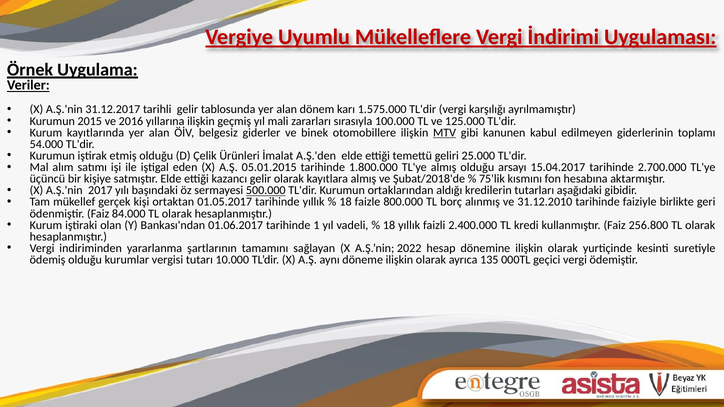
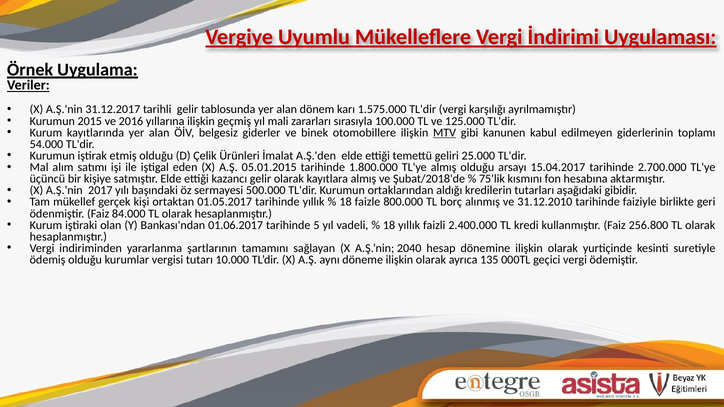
500.000 underline: present -> none (266, 191)
1: 1 -> 5 (317, 225)
2022: 2022 -> 2040 (409, 248)
